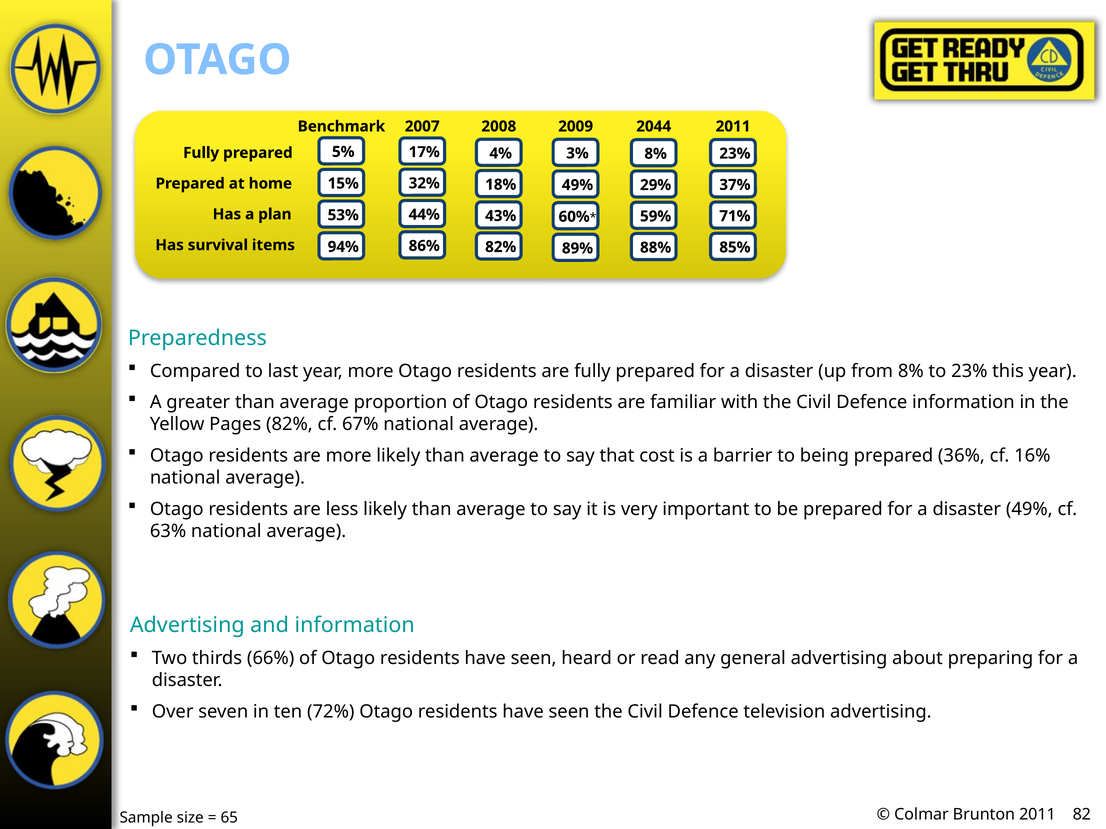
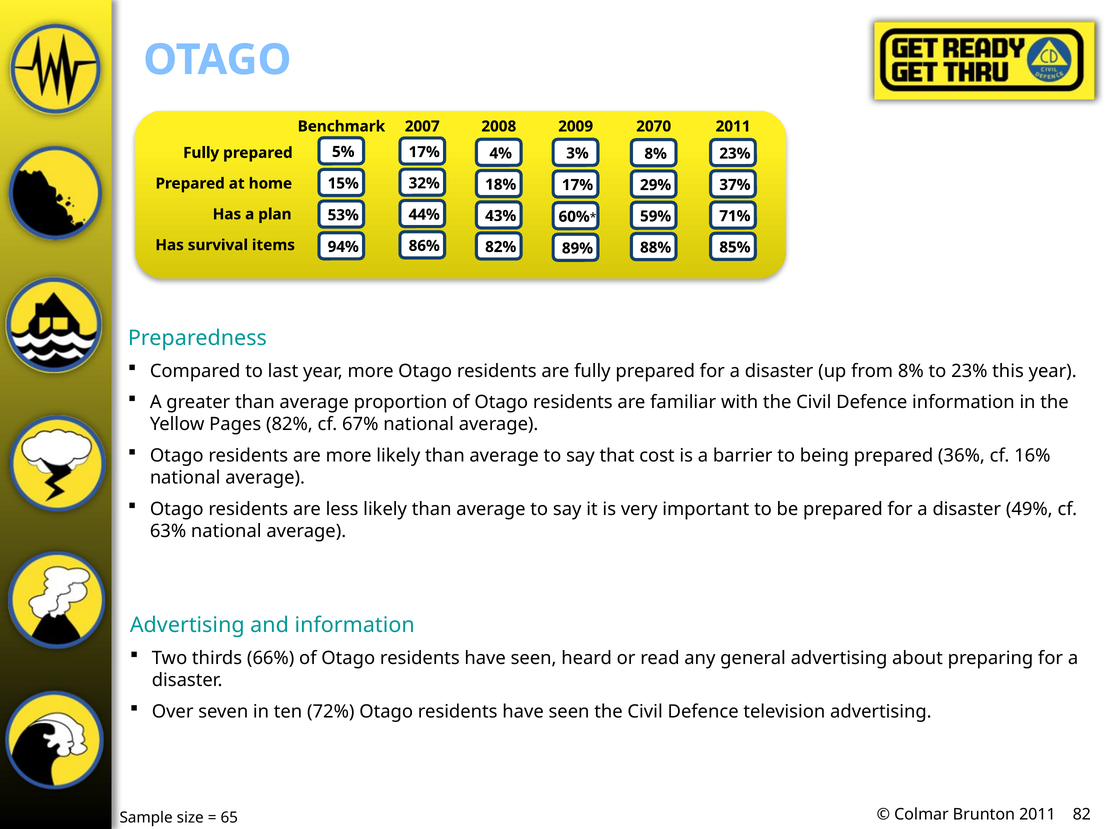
2044: 2044 -> 2070 (654, 126)
49%: 49% -> 17% (577, 185)
